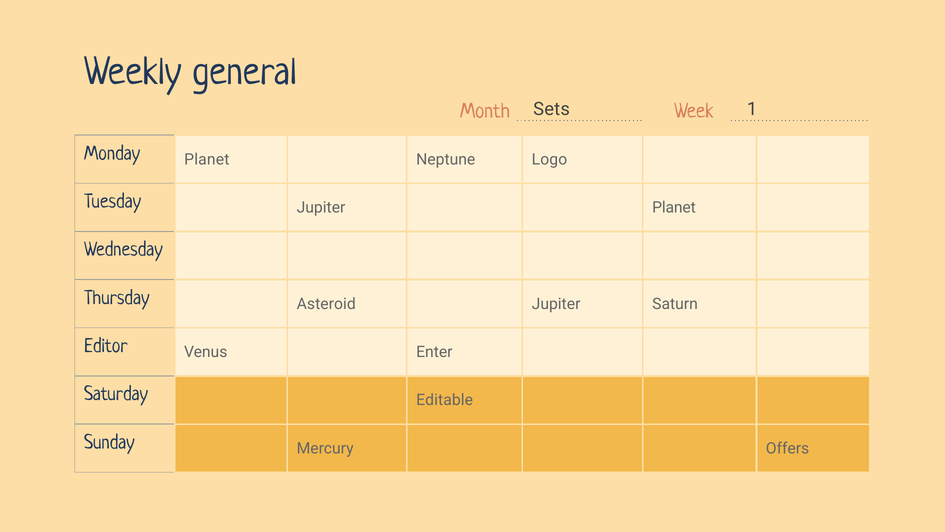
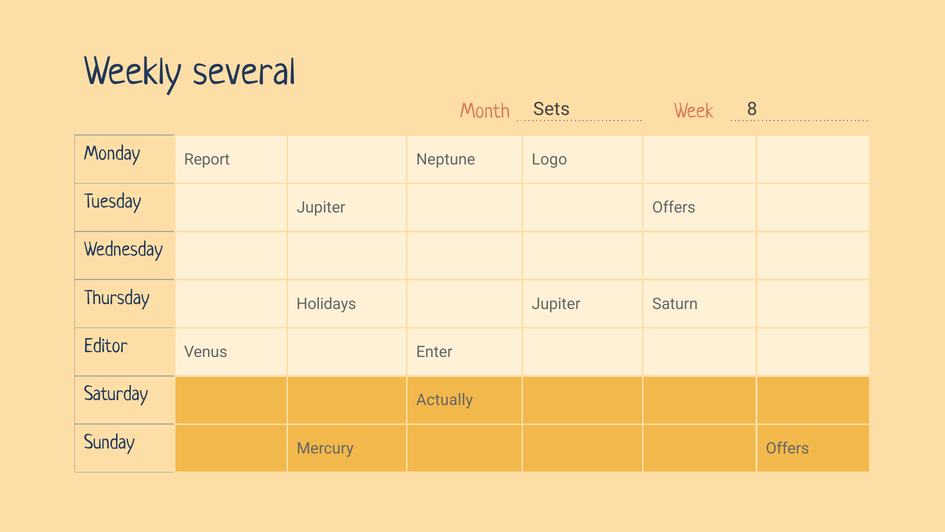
general: general -> several (244, 71)
1: 1 -> 8 (752, 109)
Monday Planet: Planet -> Report (207, 159)
Jupiter Planet: Planet -> Offers (674, 207)
Asteroid: Asteroid -> Holidays (326, 304)
Editable: Editable -> Actually (445, 400)
